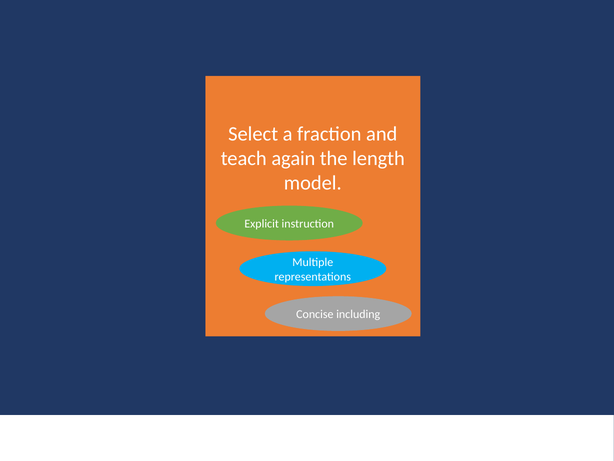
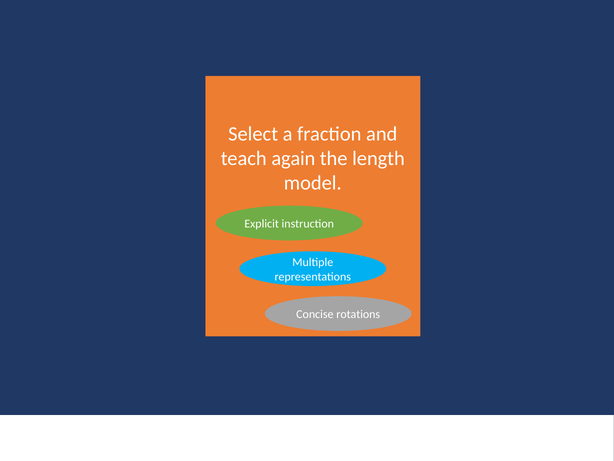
including: including -> rotations (358, 314)
